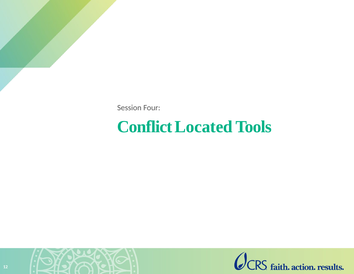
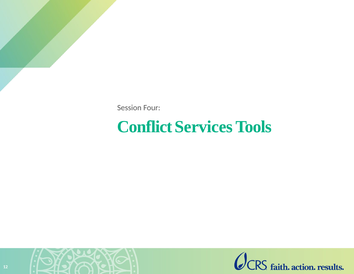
Located: Located -> Services (204, 127)
